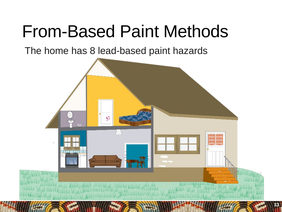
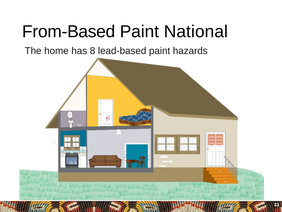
Methods: Methods -> National (196, 32)
